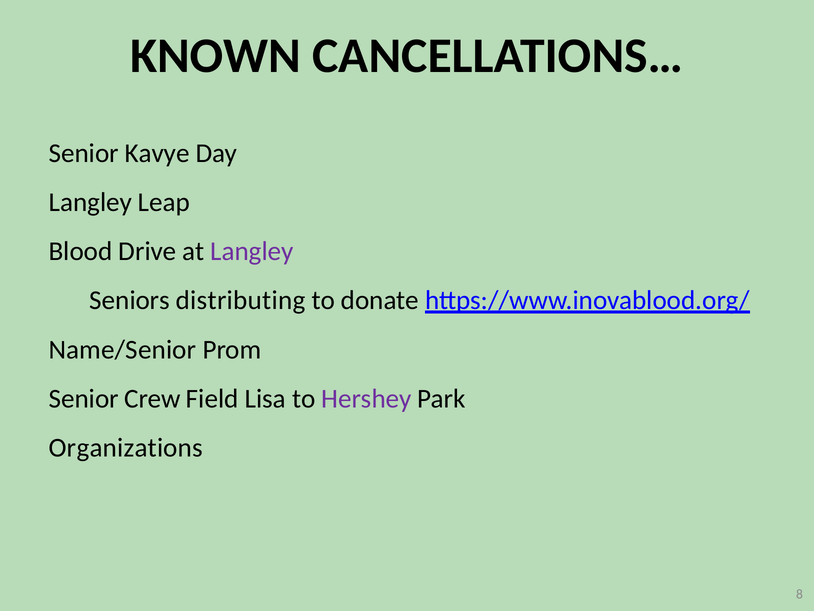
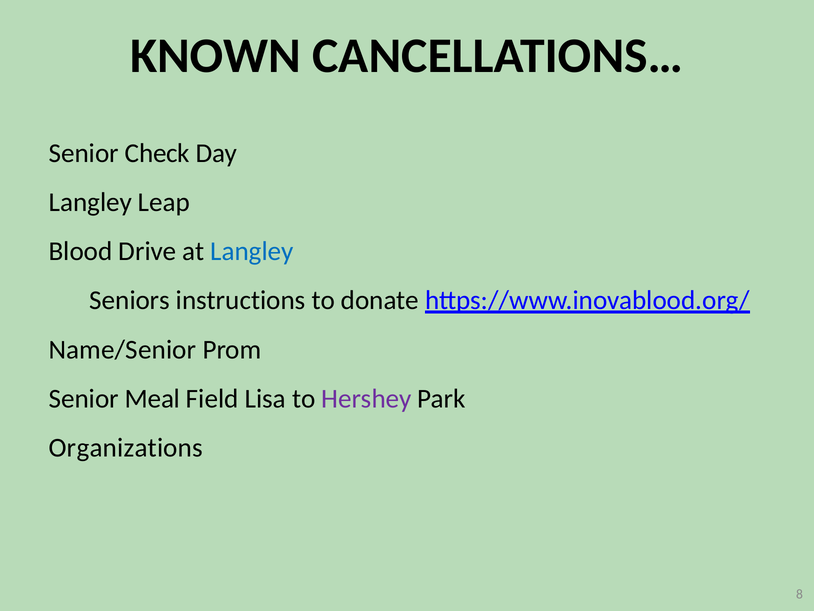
Kavye: Kavye -> Check (157, 153)
Langley colour: purple -> blue (252, 251)
distributing: distributing -> instructions (241, 300)
Crew: Crew -> Meal (152, 398)
